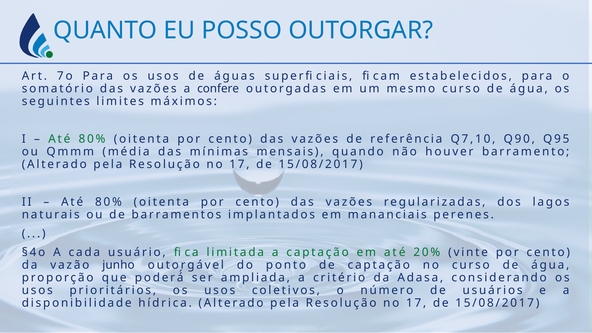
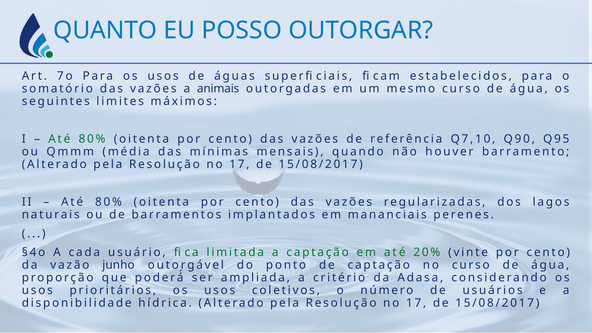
confere: confere -> animais (218, 89)
